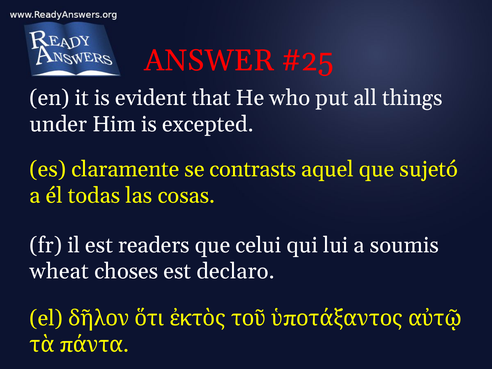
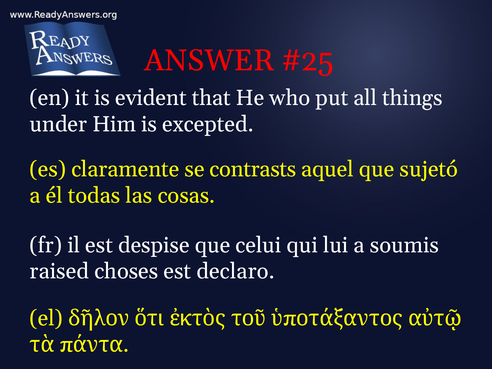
readers: readers -> despise (154, 245)
wheat: wheat -> raised (59, 271)
